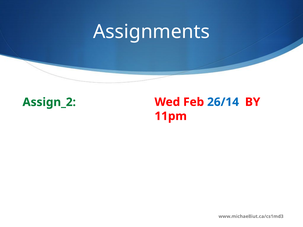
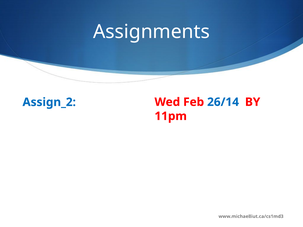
Assign_2 colour: green -> blue (49, 102)
